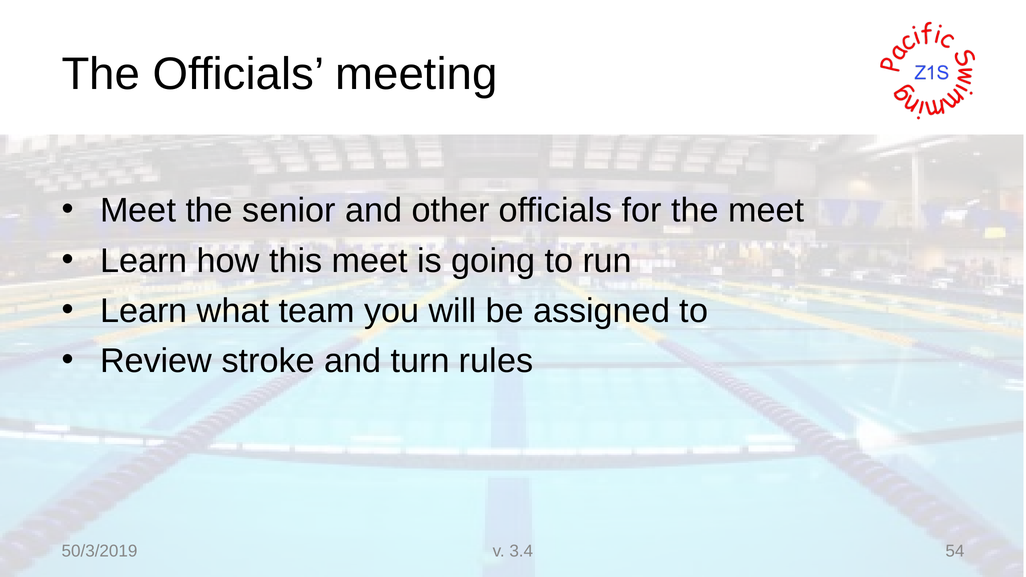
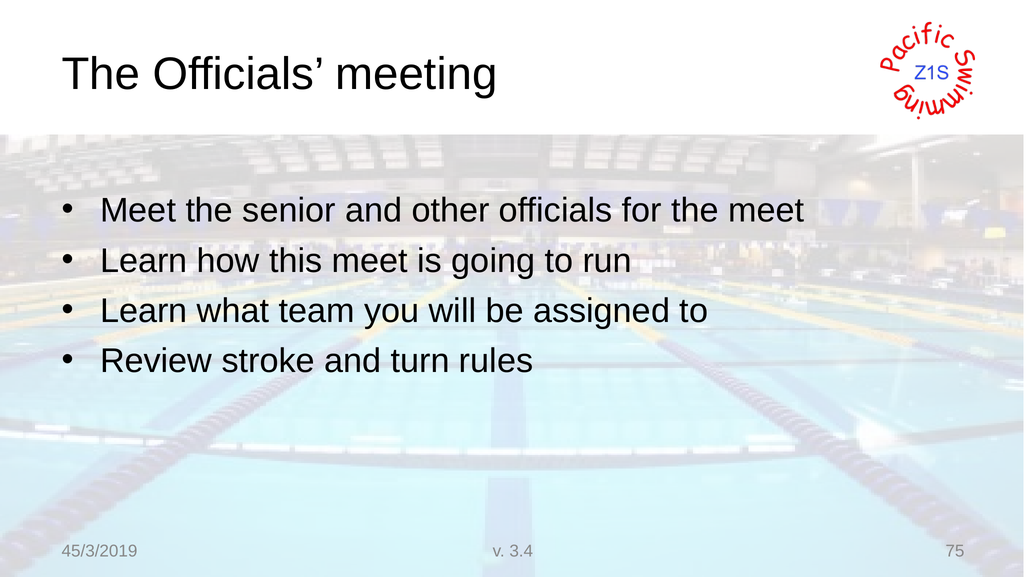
50/3/2019: 50/3/2019 -> 45/3/2019 (100, 551)
54: 54 -> 75 (955, 551)
